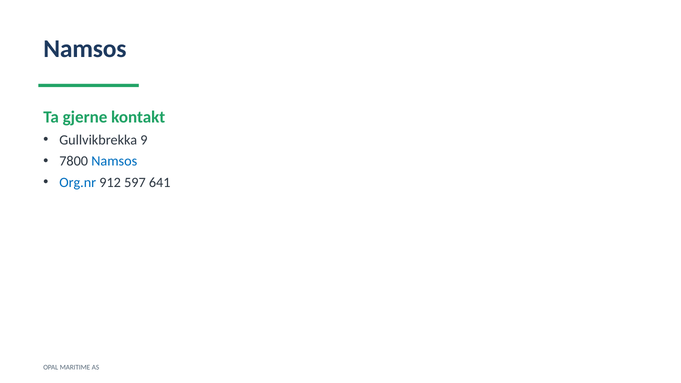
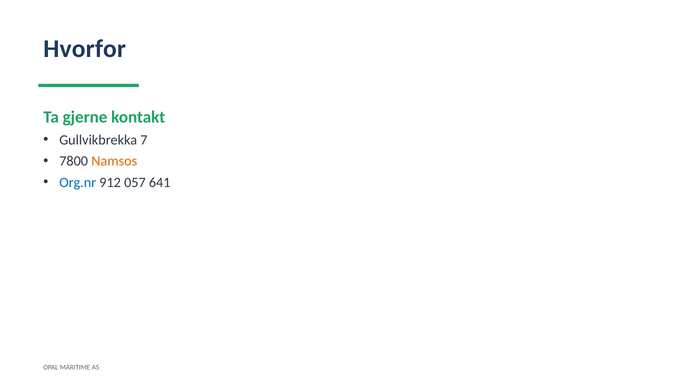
Namsos: Namsos -> Hvorfor (85, 49)
9: 9 -> 7 (144, 140)
Namsos colour: blue -> orange (114, 161)
597: 597 -> 057 (135, 183)
